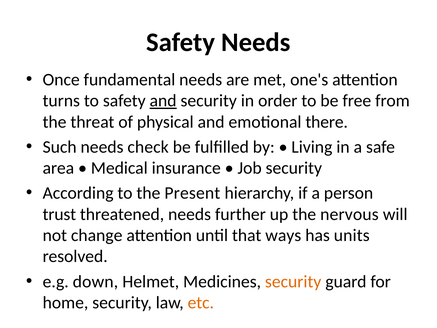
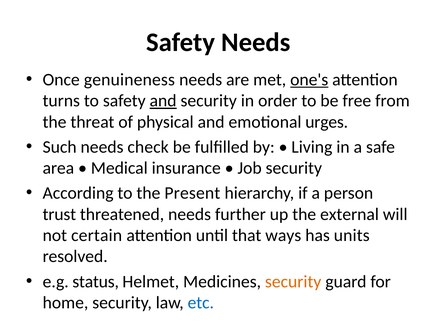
fundamental: fundamental -> genuineness (129, 80)
one's underline: none -> present (309, 80)
there: there -> urges (327, 122)
nervous: nervous -> external (350, 214)
change: change -> certain (97, 235)
down: down -> status (96, 281)
etc colour: orange -> blue (201, 302)
